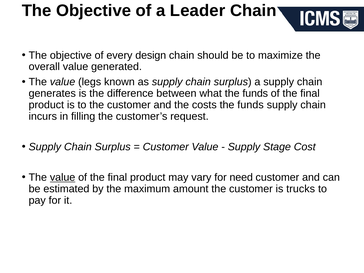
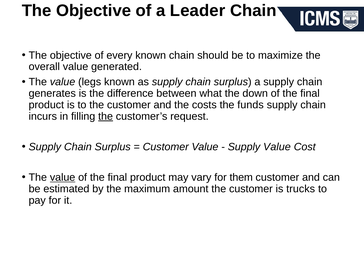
every design: design -> known (151, 55)
what the funds: funds -> down (255, 93)
the underline: none -> present (106, 116)
Supply Stage: Stage -> Value (277, 147)
need: need -> them (241, 177)
